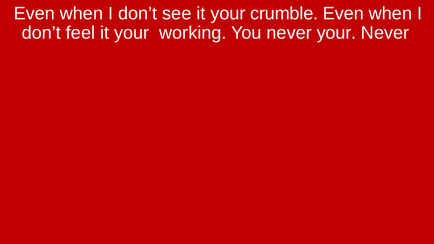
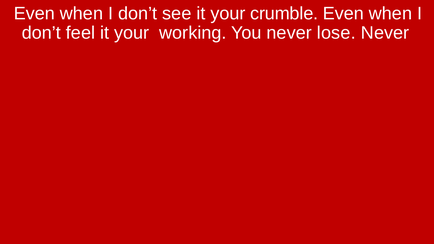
never your: your -> lose (336, 33)
